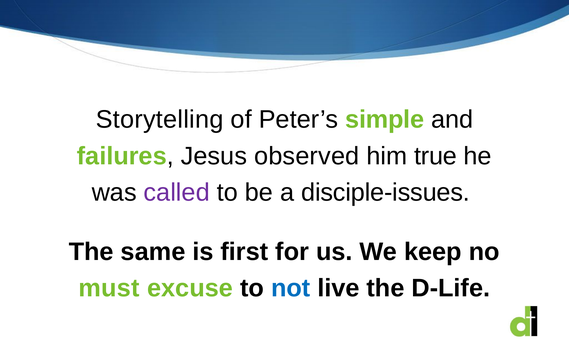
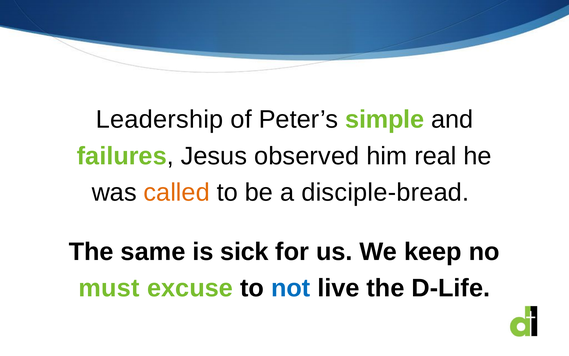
Storytelling: Storytelling -> Leadership (160, 119)
true: true -> real (435, 156)
called colour: purple -> orange (177, 192)
disciple-issues: disciple-issues -> disciple-bread (385, 192)
first: first -> sick (245, 251)
